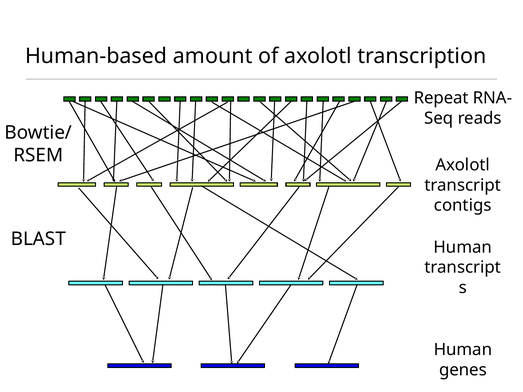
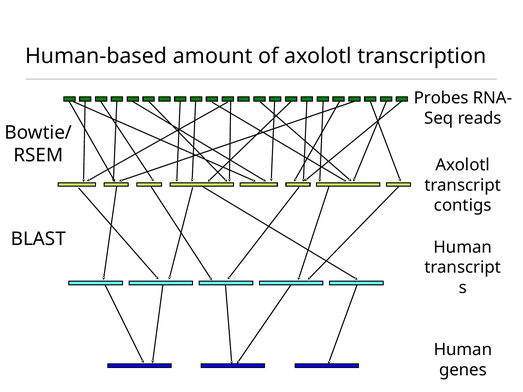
Repeat: Repeat -> Probes (441, 98)
